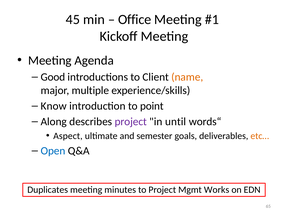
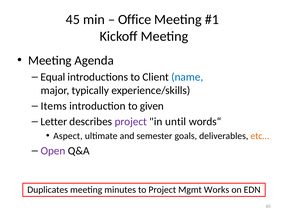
Good: Good -> Equal (53, 77)
name colour: orange -> blue (187, 77)
multiple: multiple -> typically (90, 90)
Know: Know -> Items (54, 106)
point: point -> given (152, 106)
Along: Along -> Letter (54, 122)
Open colour: blue -> purple (53, 151)
